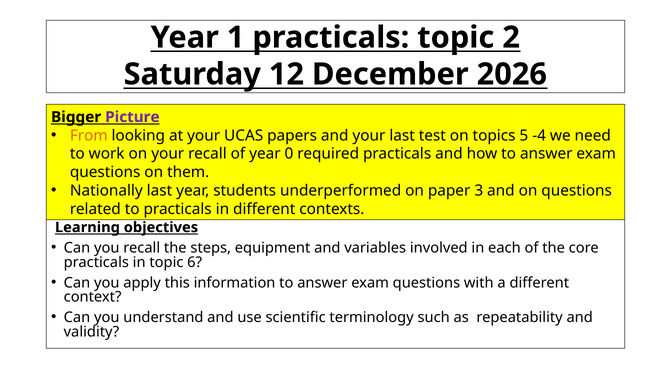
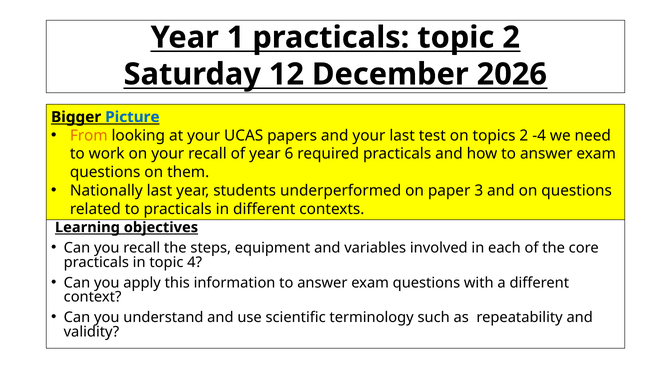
Picture colour: purple -> blue (132, 117)
topics 5: 5 -> 2 (524, 136)
0: 0 -> 6 (289, 154)
6: 6 -> 4 (195, 262)
